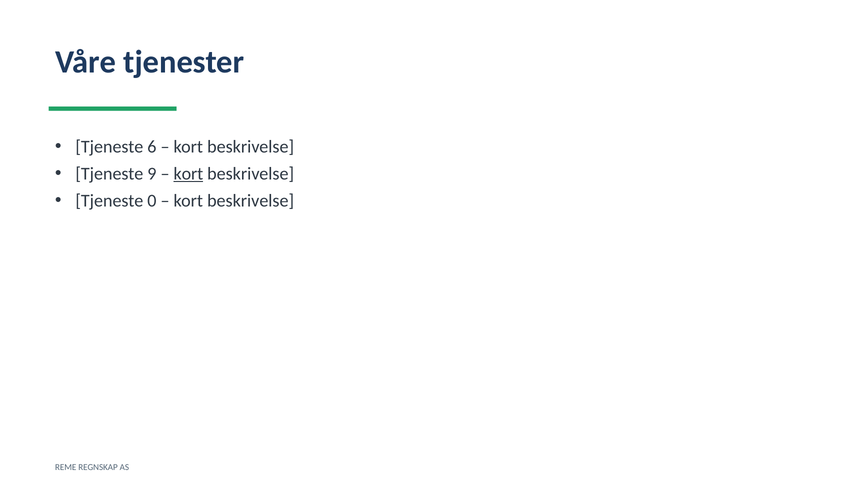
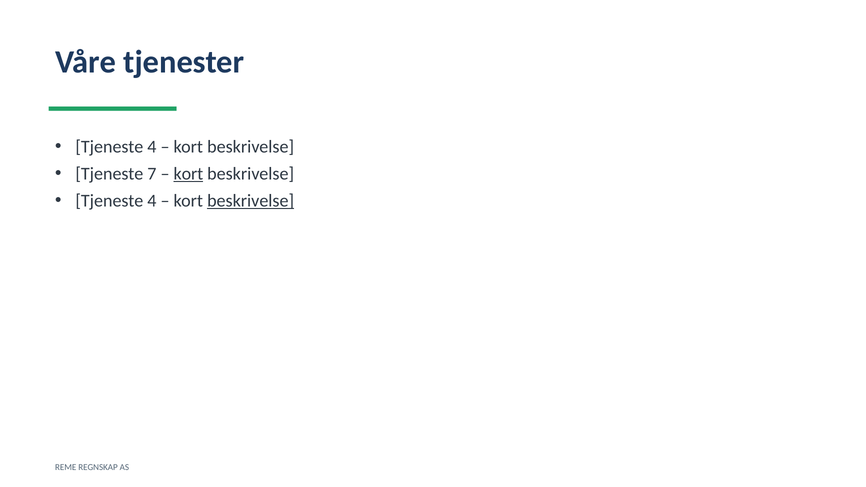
6: 6 -> 4 (152, 147)
9: 9 -> 7 (152, 174)
0: 0 -> 4 (152, 201)
beskrivelse underline: none -> present (251, 201)
